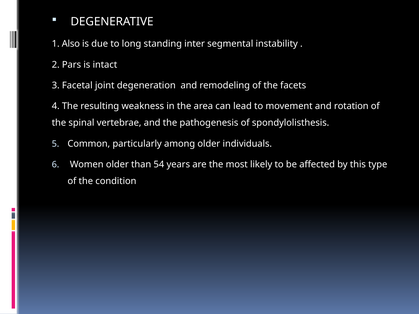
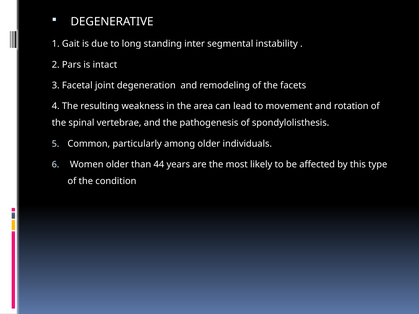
Also: Also -> Gait (71, 44)
54: 54 -> 44 (159, 165)
